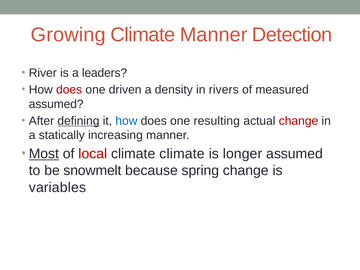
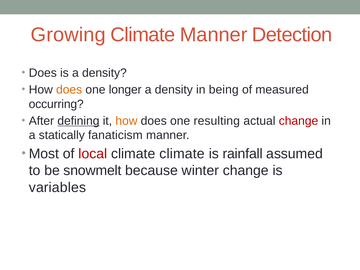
River: River -> Does (43, 73)
is a leaders: leaders -> density (104, 73)
does colour: red -> orange (69, 90)
driven: driven -> longer (125, 90)
rivers: rivers -> being (224, 90)
assumed: assumed -> occurring (56, 104)
how colour: blue -> orange (126, 121)
increasing: increasing -> fanaticism (115, 135)
Most underline: present -> none (44, 154)
longer: longer -> rainfall (243, 154)
spring: spring -> winter (200, 171)
